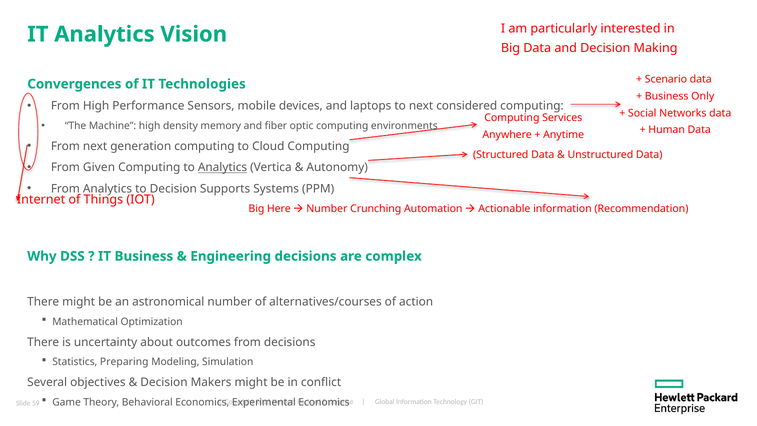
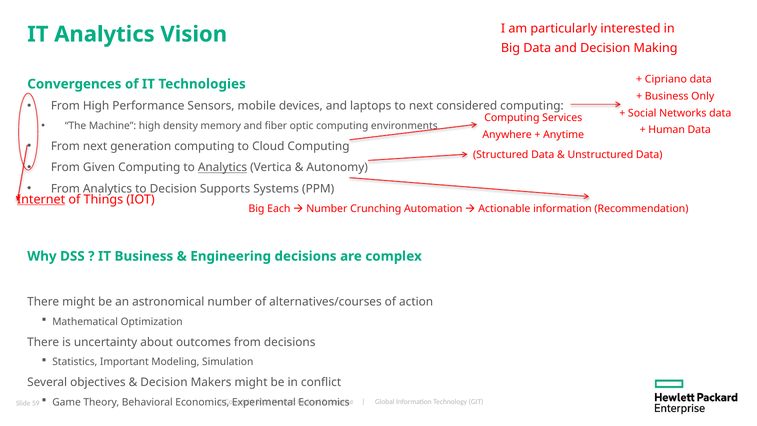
Scenario: Scenario -> Cipriano (666, 79)
Internet underline: none -> present (41, 199)
Here: Here -> Each (279, 209)
Preparing: Preparing -> Important (124, 362)
